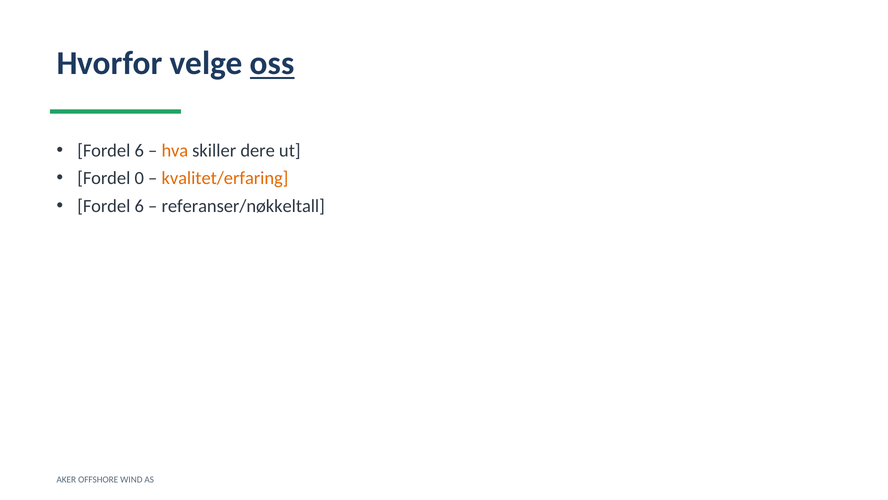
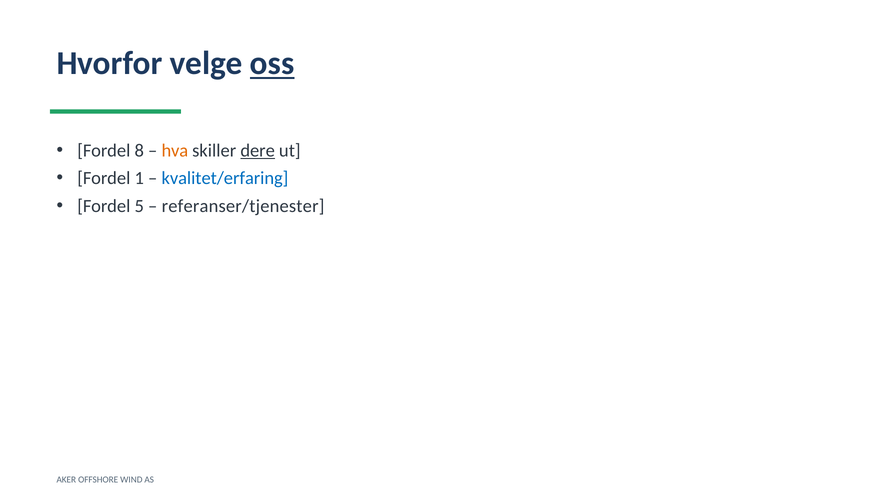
6: 6 -> 8 (139, 150)
dere underline: none -> present (258, 150)
0: 0 -> 1 (139, 178)
kvalitet/erfaring colour: orange -> blue (225, 178)
6: 6 -> 5 (139, 206)
referanser/nøkkeltall: referanser/nøkkeltall -> referanser/tjenester (243, 206)
